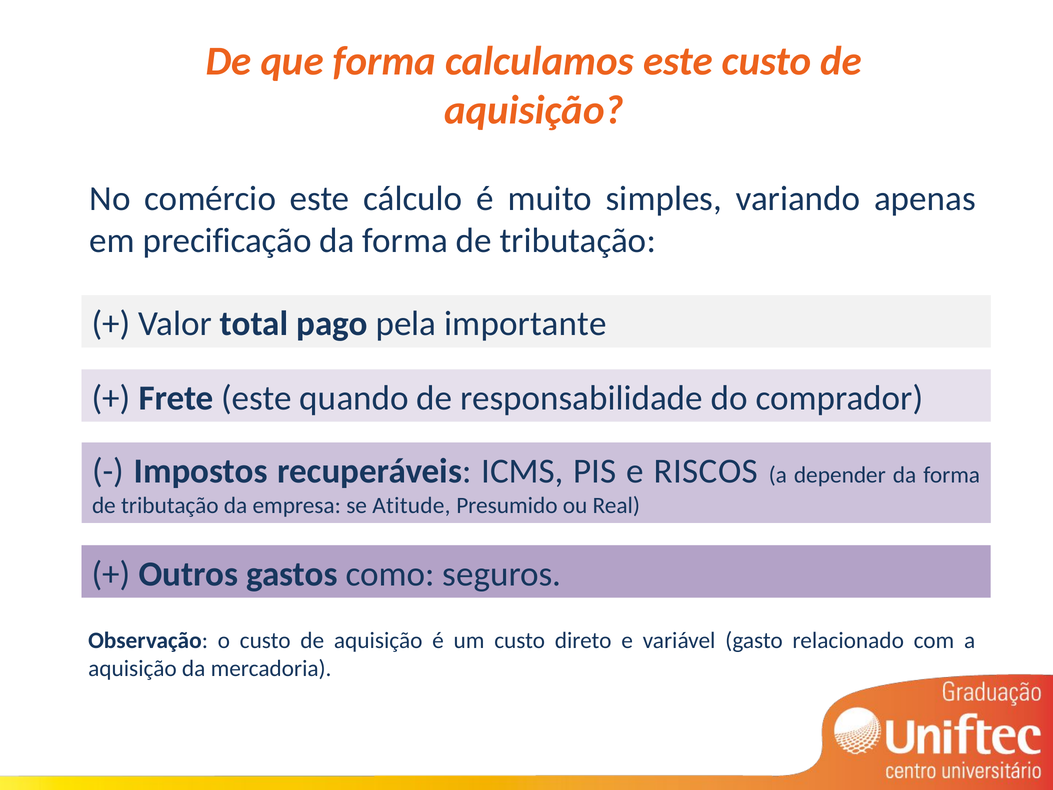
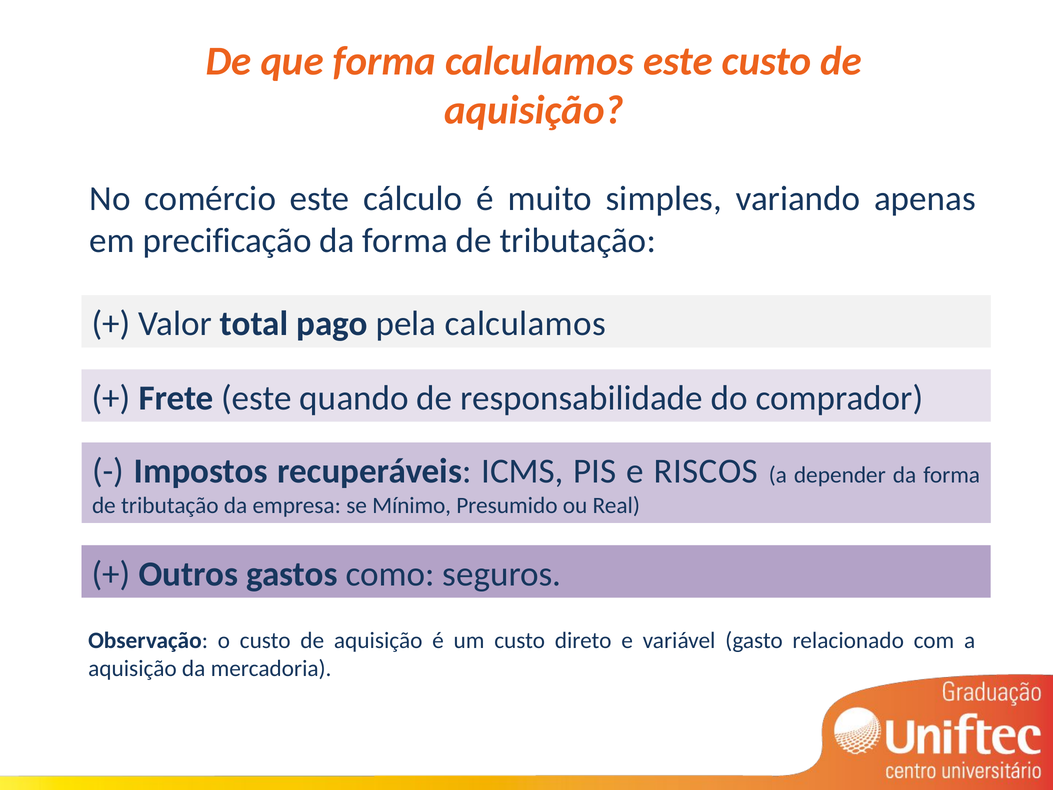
pela importante: importante -> calculamos (525, 324)
Atitude: Atitude -> Mínimo (412, 505)
